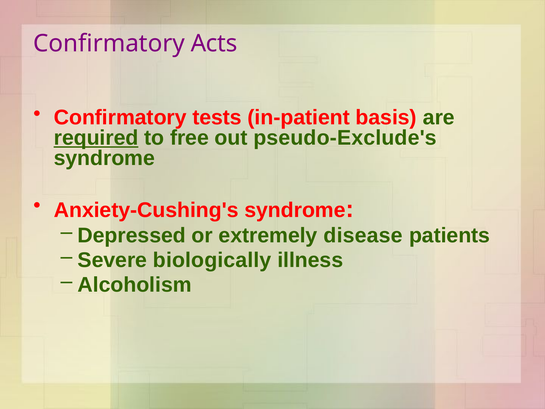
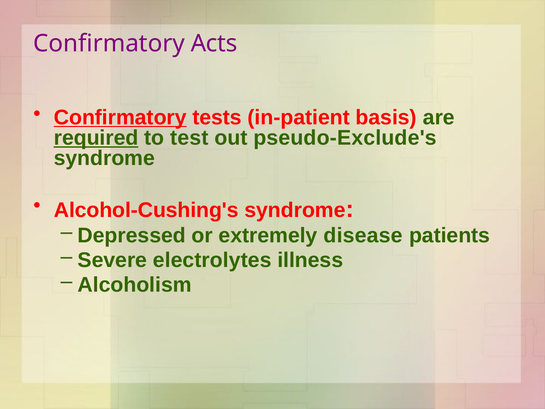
Confirmatory underline: none -> present (120, 117)
free: free -> test (189, 138)
Anxiety-Cushing's: Anxiety-Cushing's -> Alcohol-Cushing's (146, 210)
biologically: biologically -> electrolytes (212, 260)
